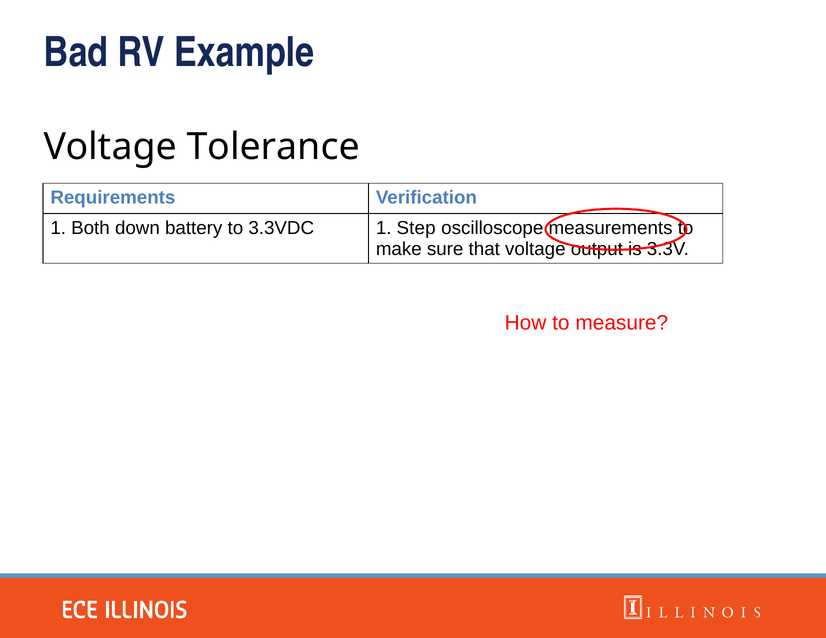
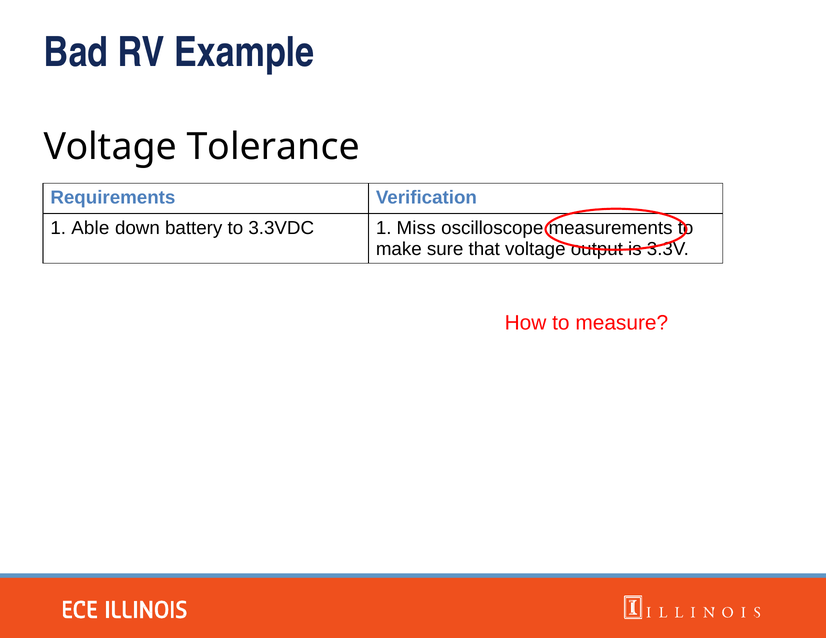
Both: Both -> Able (90, 228)
Step: Step -> Miss (416, 228)
